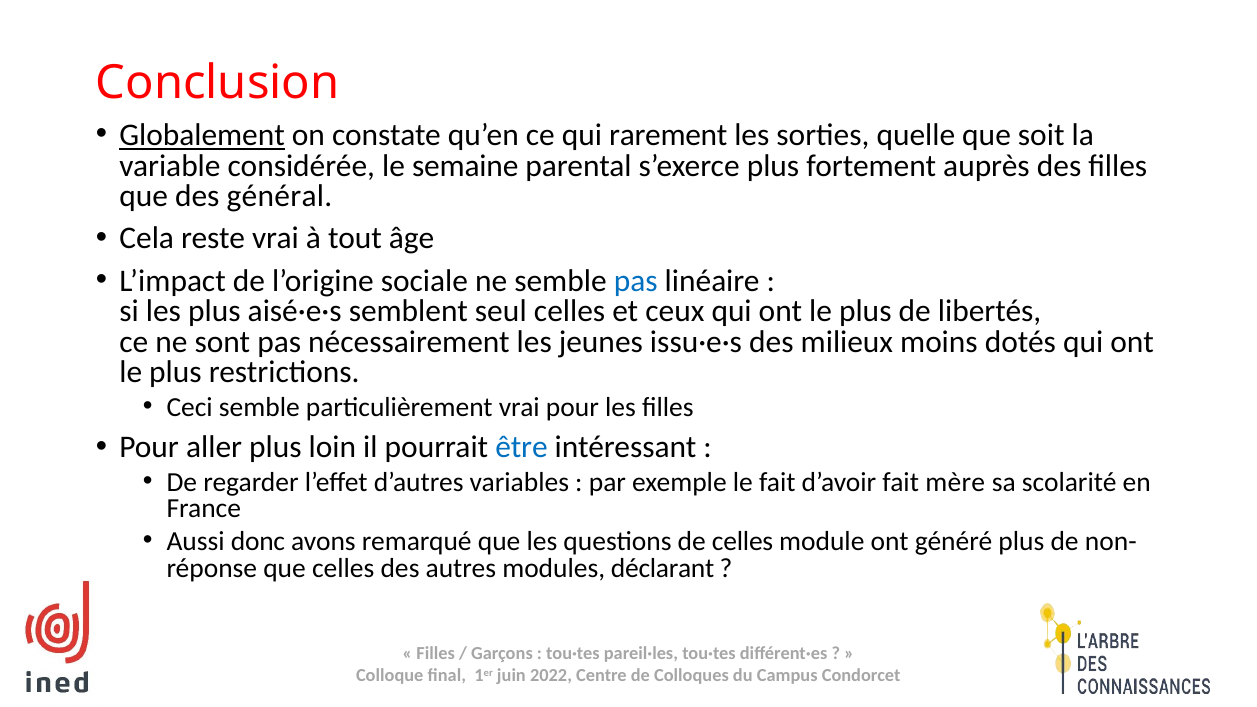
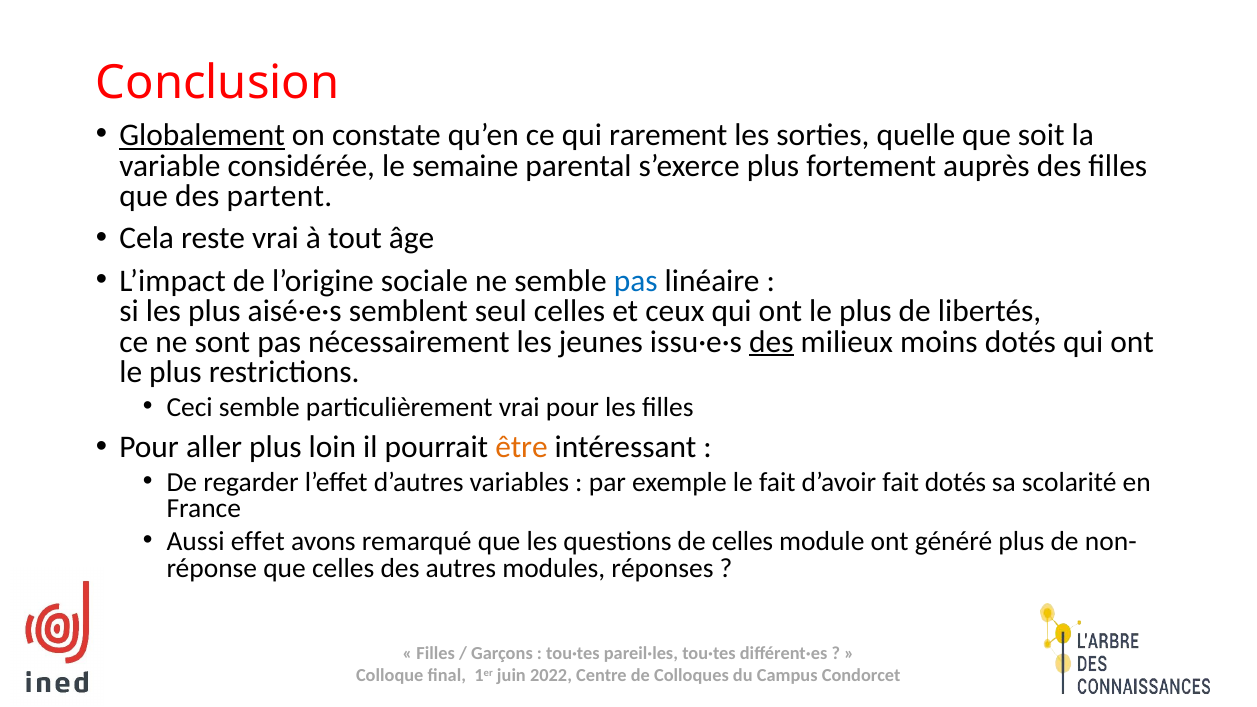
général: général -> partent (279, 196)
des underline: none -> present (771, 342)
être colour: blue -> orange (522, 447)
fait mère: mère -> dotés (956, 482)
donc: donc -> effet (258, 541)
déclarant: déclarant -> réponses (662, 568)
